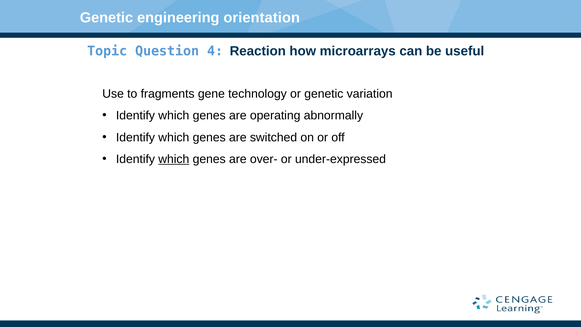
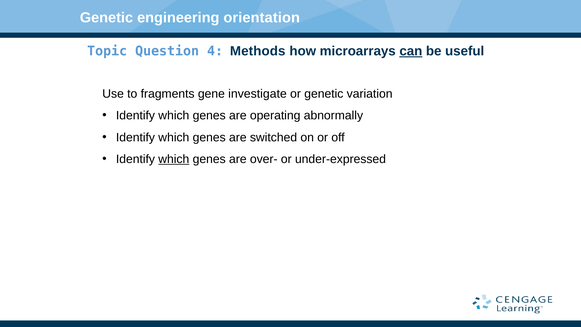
Reaction: Reaction -> Methods (258, 51)
can underline: none -> present (411, 51)
technology: technology -> investigate (257, 94)
